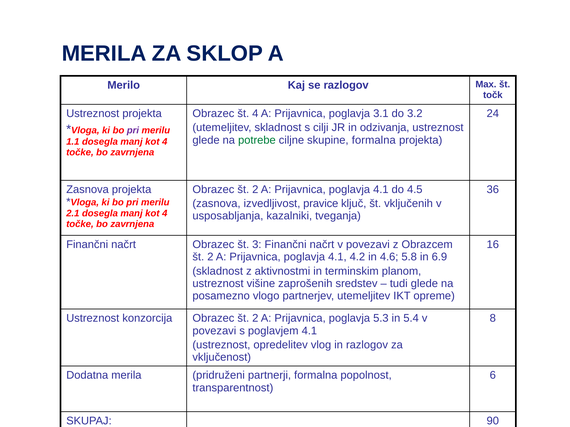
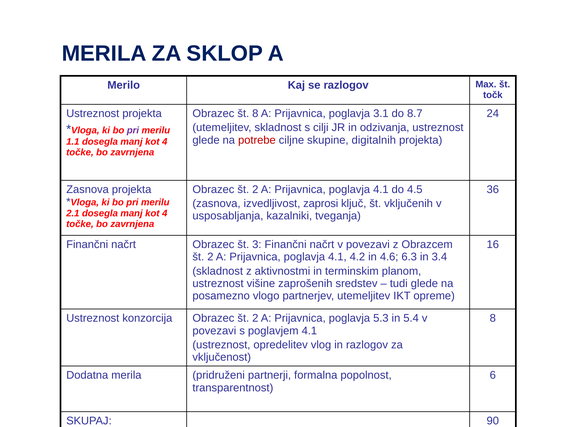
št 4: 4 -> 8 (255, 114)
3.2: 3.2 -> 8.7 (415, 114)
potrebe colour: green -> red (257, 140)
skupine formalna: formalna -> digitalnih (374, 140)
pravice: pravice -> zaprosi (321, 204)
5.8: 5.8 -> 6.3 (409, 257)
6.9: 6.9 -> 3.4 (439, 257)
